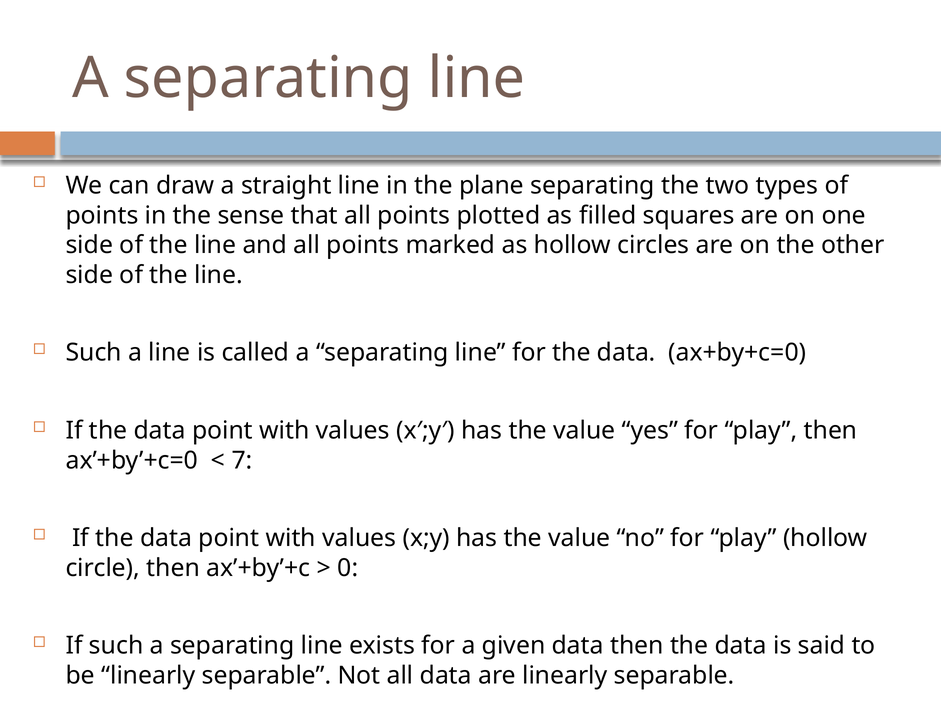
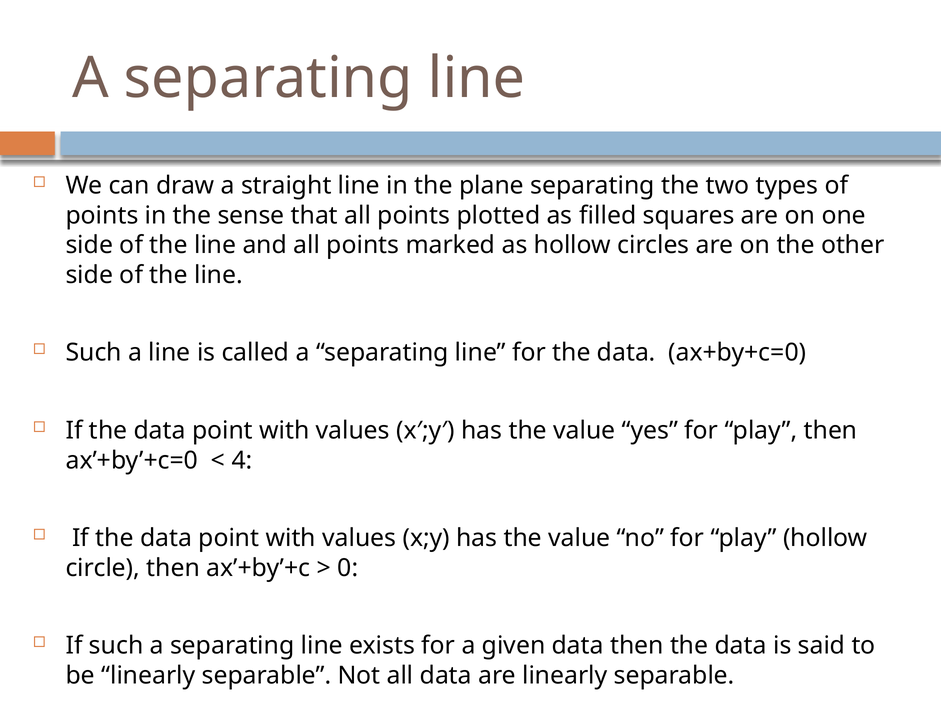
7: 7 -> 4 (242, 461)
